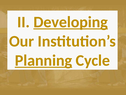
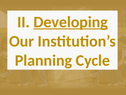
Planning underline: present -> none (43, 60)
